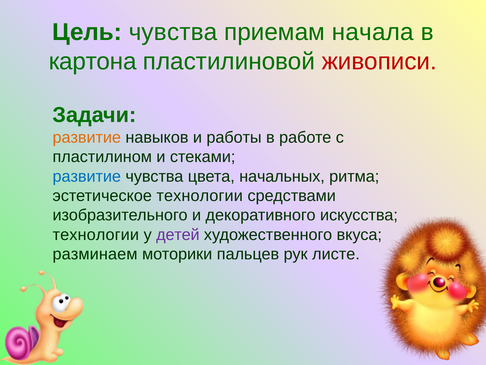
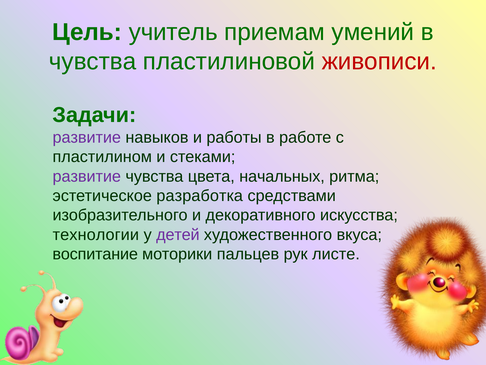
Цель чувства: чувства -> учитель (173, 32)
начала: начала -> умений (373, 32)
картона: картона -> чувства (93, 61)
развитие colour: orange -> purple (87, 137)
развитие colour: blue -> purple (87, 176)
эстетическое технологии: технологии -> разработка (200, 196)
разминаем: разминаем -> воспитание (95, 254)
